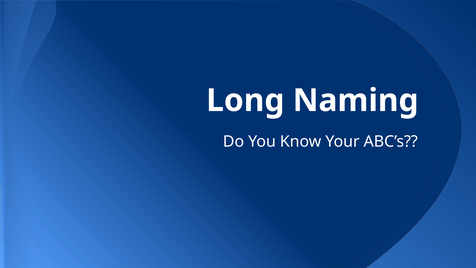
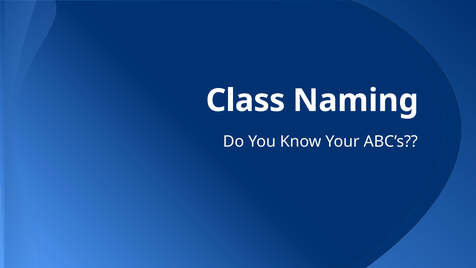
Long: Long -> Class (245, 100)
